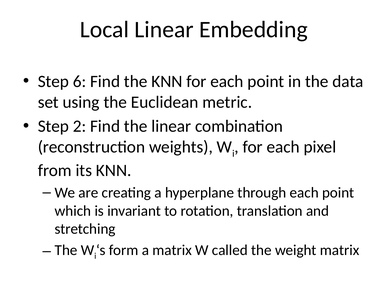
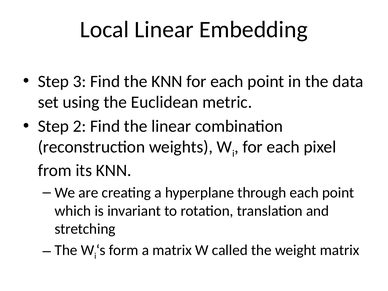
6: 6 -> 3 (79, 81)
